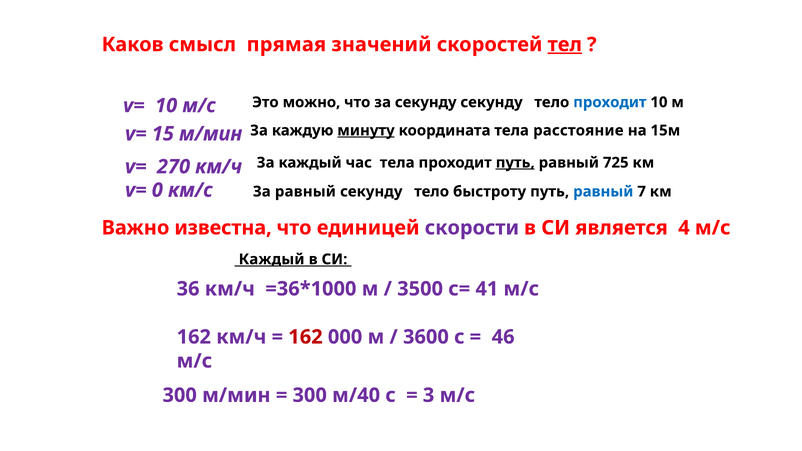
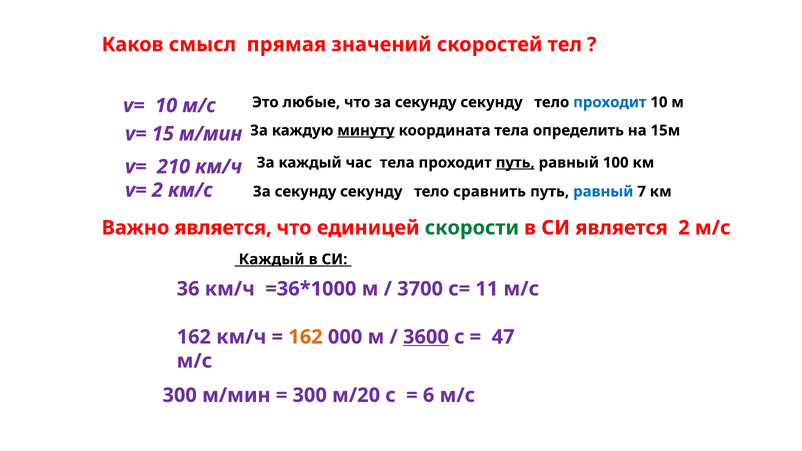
тел underline: present -> none (565, 45)
можно: можно -> любые (311, 102)
расстояние: расстояние -> определить (578, 130)
725: 725 -> 100 (616, 163)
270: 270 -> 210 (174, 167)
v= 0: 0 -> 2 (157, 190)
равный: равный -> секунду (306, 192)
быстроту: быстроту -> сравнить (490, 192)
Важно известна: известна -> является (223, 228)
скорости colour: purple -> green (472, 228)
является 4: 4 -> 2 (684, 228)
3500: 3500 -> 3700 (420, 289)
41: 41 -> 11 (487, 289)
162 colour: red -> orange (305, 337)
3600 underline: none -> present (426, 337)
46: 46 -> 47 (503, 337)
м/40: м/40 -> м/20 (356, 395)
3: 3 -> 6 (429, 395)
